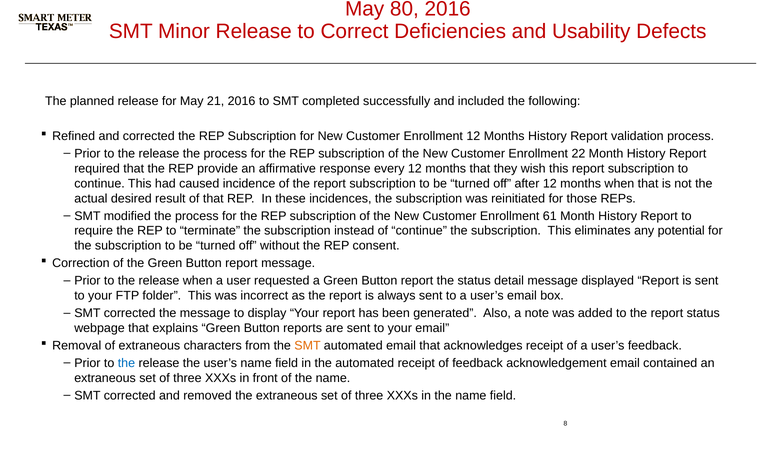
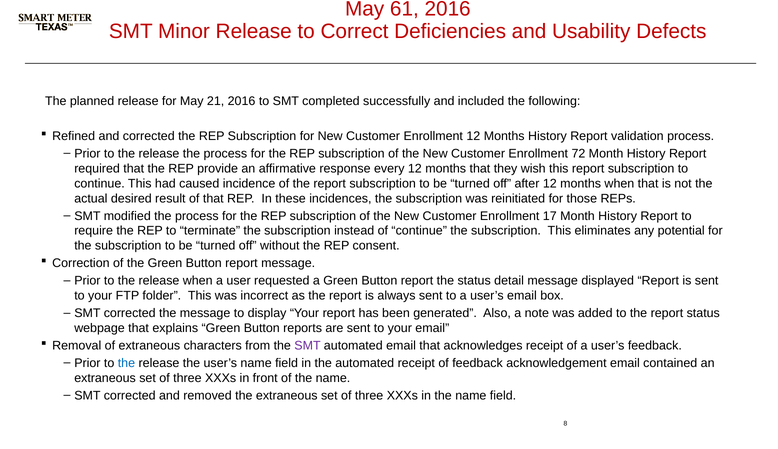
80: 80 -> 61 (404, 9)
22: 22 -> 72 (578, 153)
61: 61 -> 17 (550, 216)
SMT colour: orange -> purple (307, 346)
